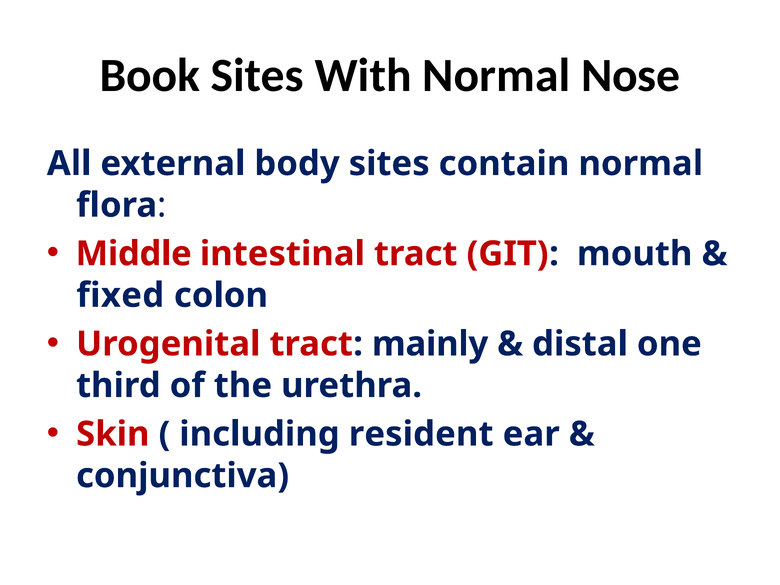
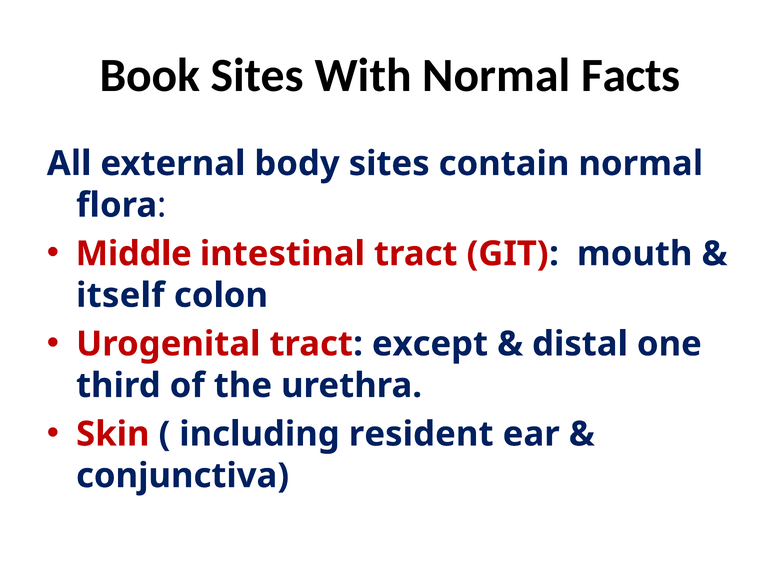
Nose: Nose -> Facts (631, 76)
fixed: fixed -> itself (120, 295)
mainly: mainly -> except (430, 344)
